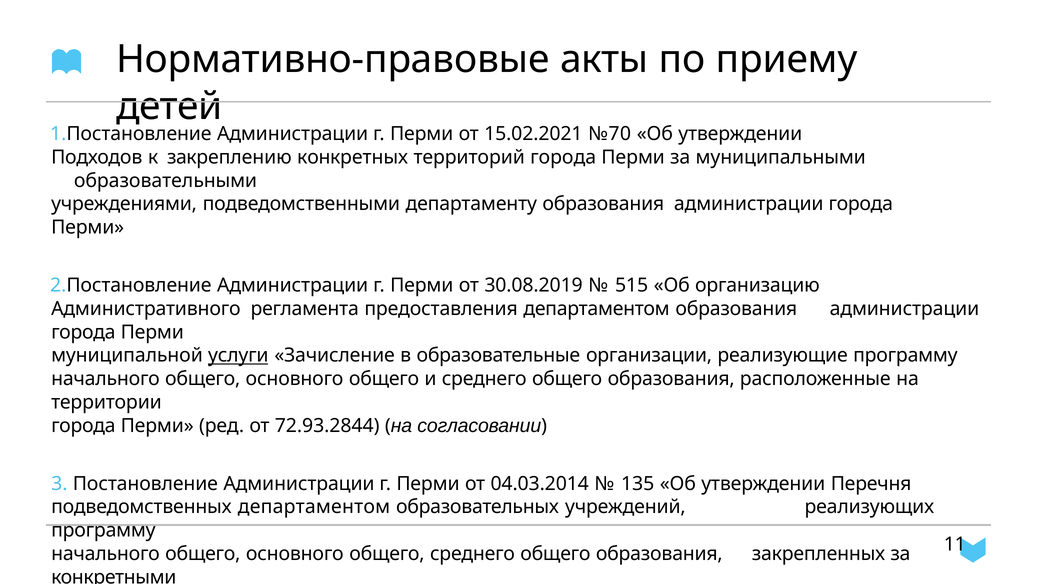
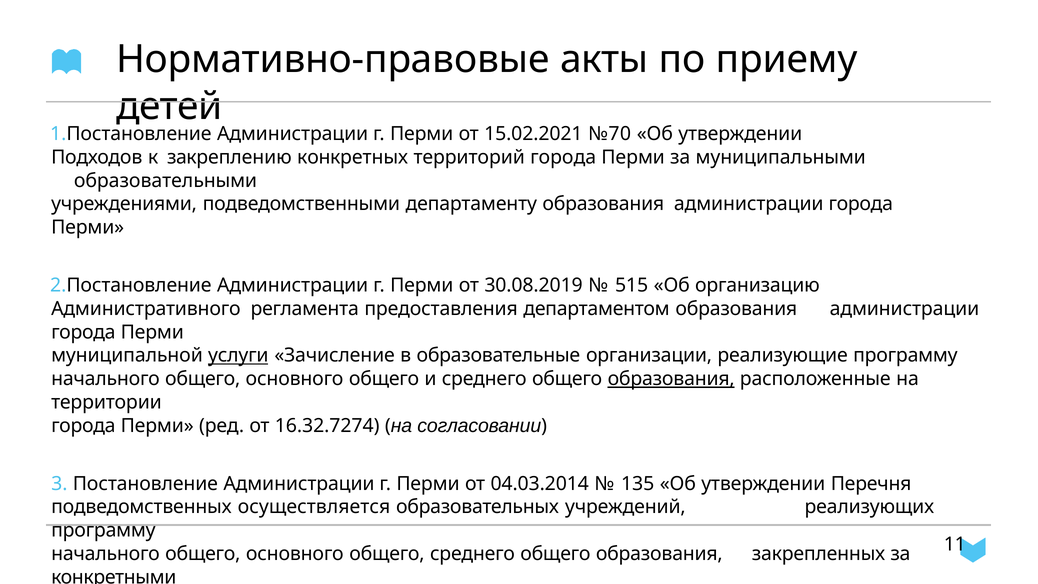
образования underline: none -> present (671, 379)
72.93.2844: 72.93.2844 -> 16.32.7274 (327, 426)
подведомственных департаментом: департаментом -> осуществляется (314, 507)
